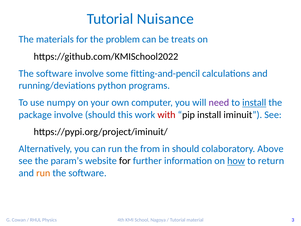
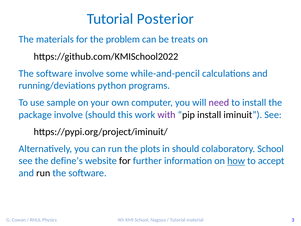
Nuisance: Nuisance -> Posterior (165, 19)
fitting-and-pencil: fitting-and-pencil -> while-and-pencil (165, 73)
numpy: numpy -> sample (61, 103)
install underline: present -> none (254, 103)
with colour: red -> purple (166, 115)
from: from -> plots (150, 149)
colaboratory Above: Above -> School (271, 149)
param’s: param’s -> define’s (67, 161)
return: return -> accept (271, 161)
run colour: orange -> black (43, 173)
